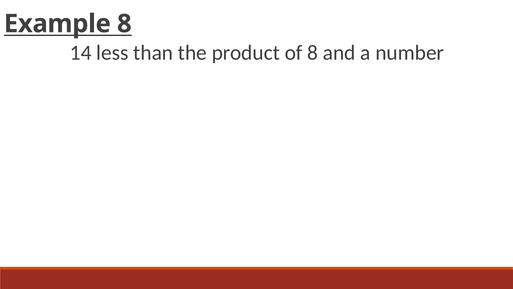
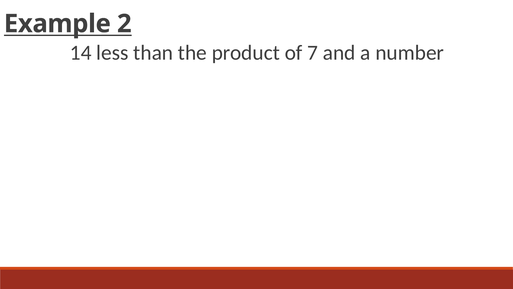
Example 8: 8 -> 2 (124, 24)
of 8: 8 -> 7 (313, 53)
